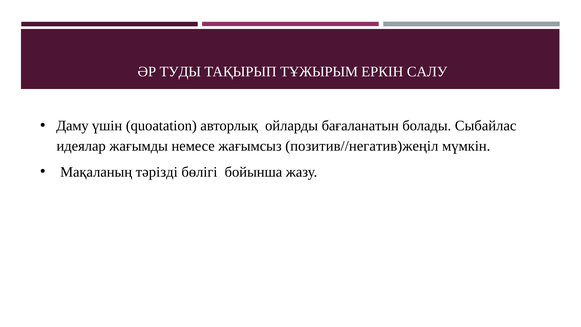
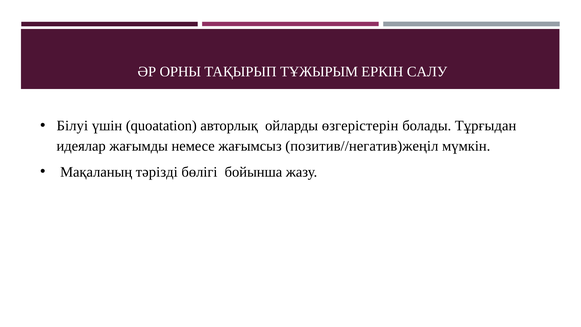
ТУДЫ: ТУДЫ -> ОРНЫ (180, 71)
Даму: Даму -> Білуі (72, 126)
бағаланатын: бағаланатын -> өзгерістерін (360, 126)
Сыбайлас: Сыбайлас -> Тұрғыдан (486, 126)
